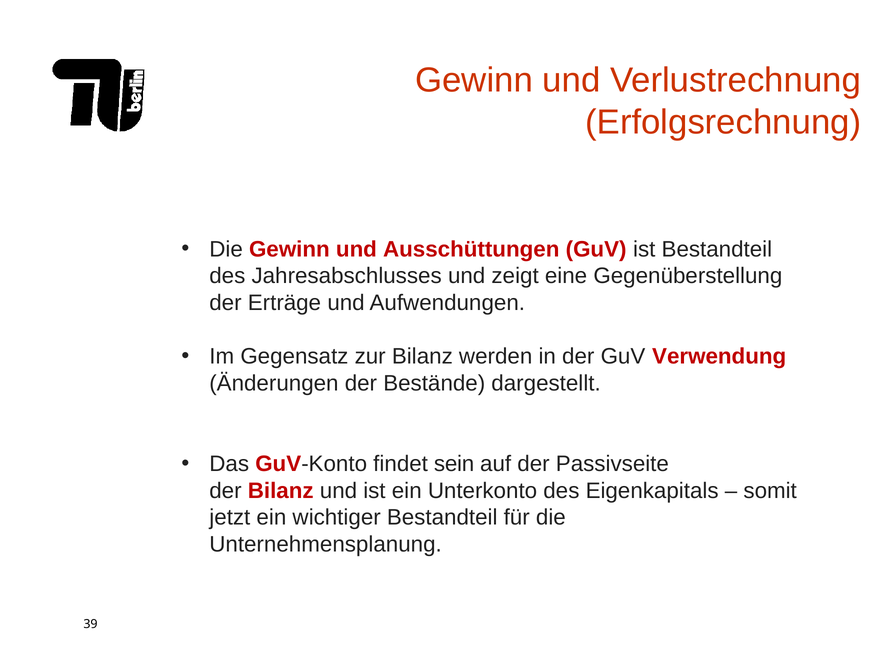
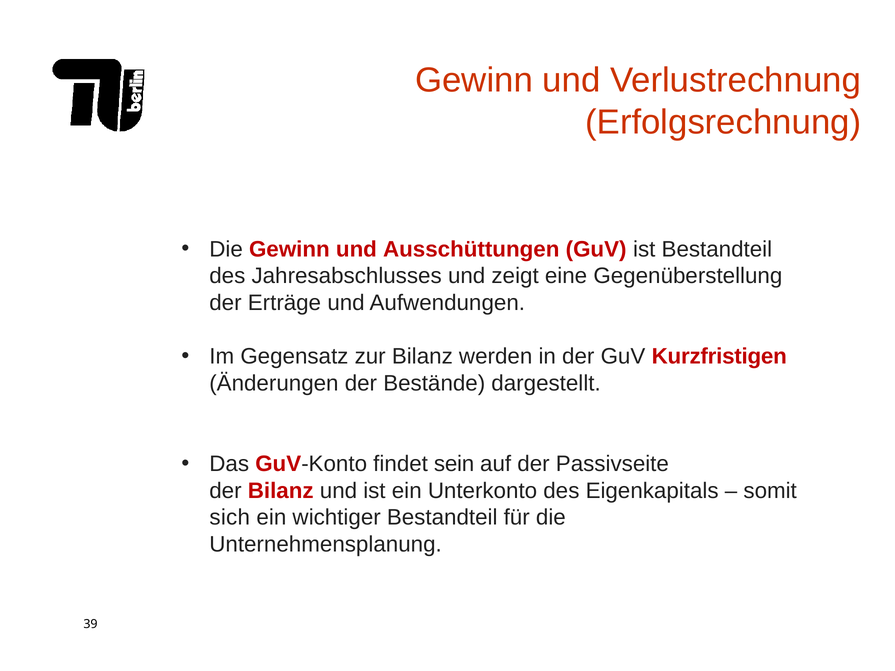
Verwendung: Verwendung -> Kurzfristigen (719, 357)
jetzt: jetzt -> sich (230, 518)
